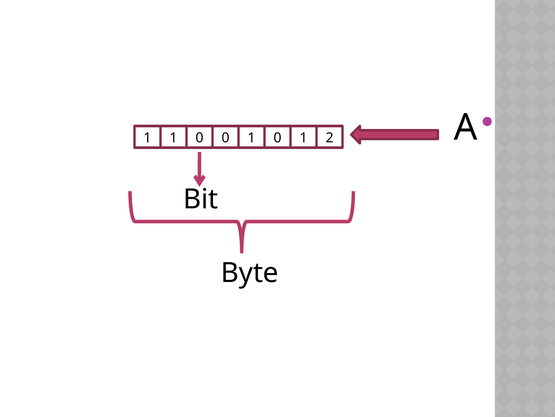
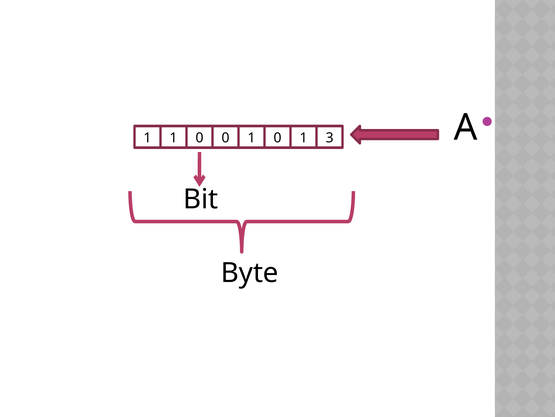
2: 2 -> 3 (330, 138)
